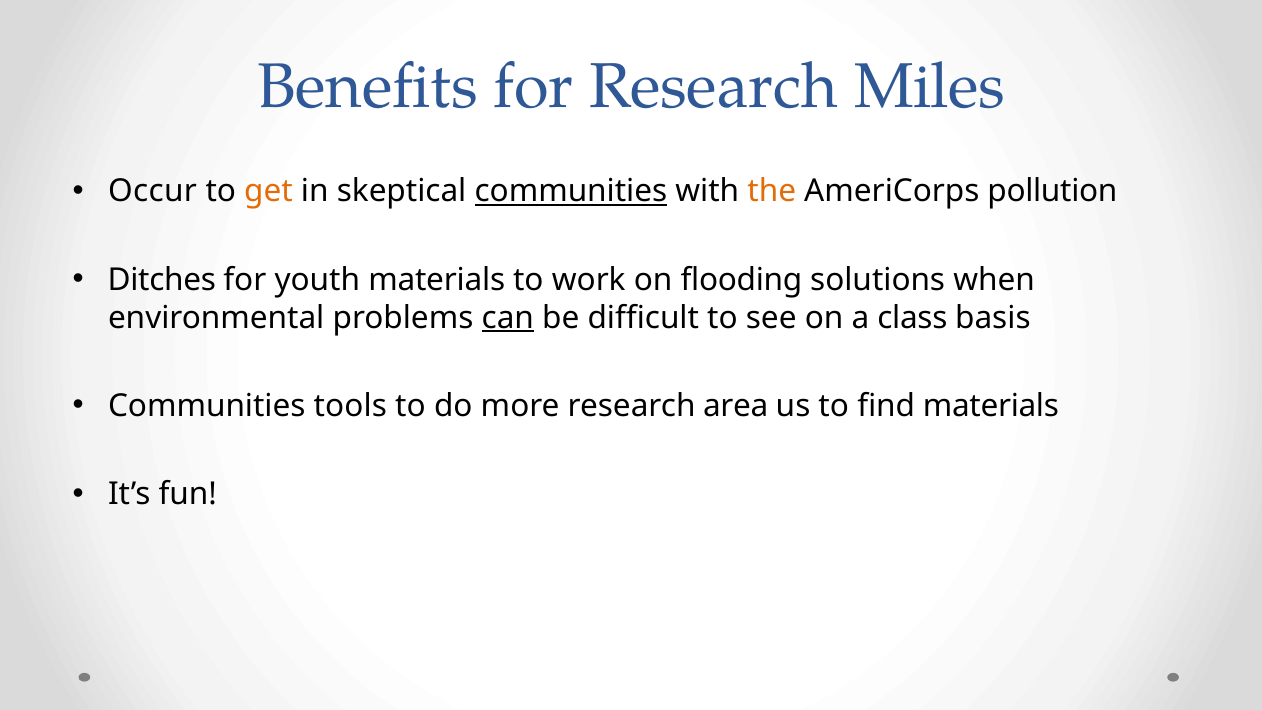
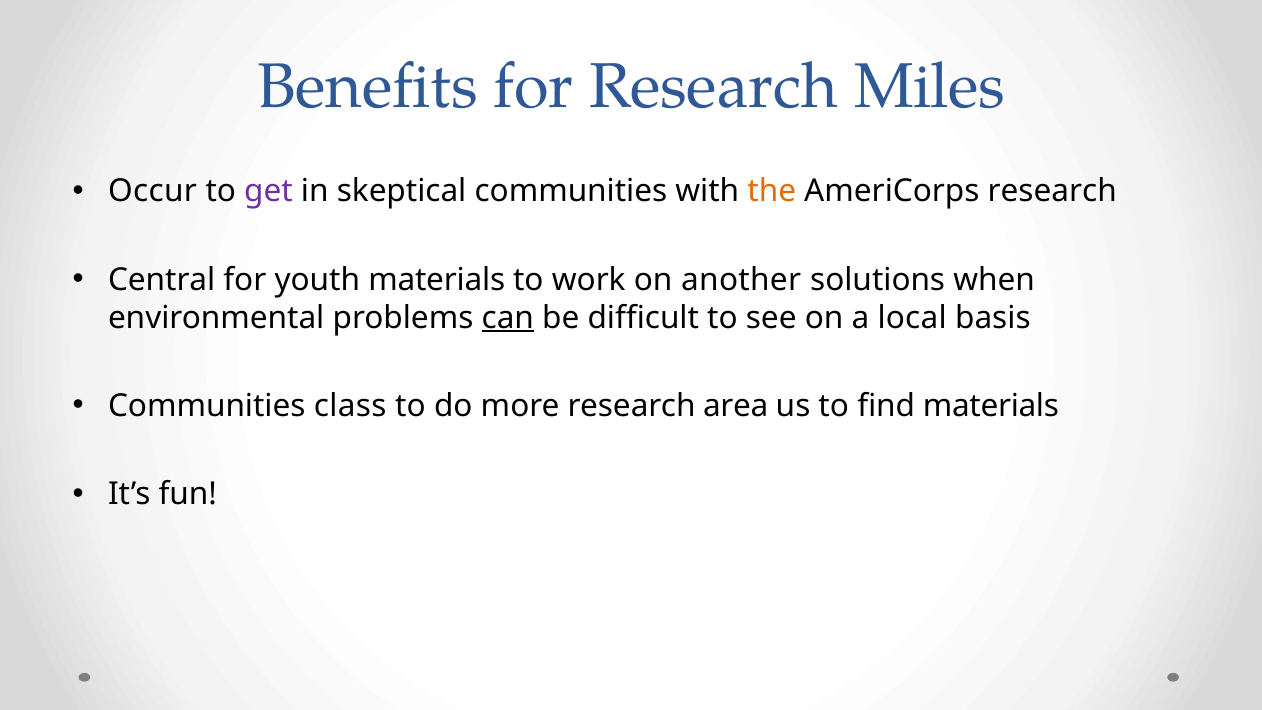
get colour: orange -> purple (268, 192)
communities underline: present -> none (571, 192)
AmeriCorps pollution: pollution -> research (1052, 192)
Ditches: Ditches -> Central (162, 280)
flooding: flooding -> another (741, 280)
class: class -> local (912, 318)
tools: tools -> class (350, 406)
